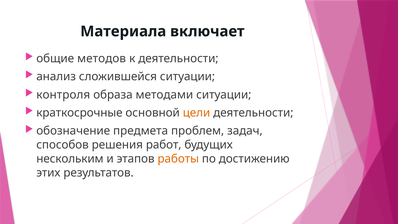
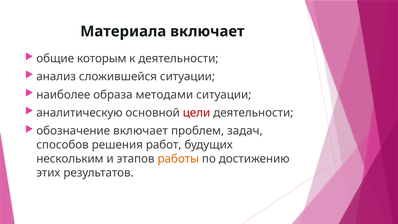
методов: методов -> которым (102, 58)
контроля: контроля -> наиболее (63, 95)
краткосрочные: краткосрочные -> аналитическую (79, 113)
цели colour: orange -> red (197, 113)
обозначение предмета: предмета -> включает (141, 131)
